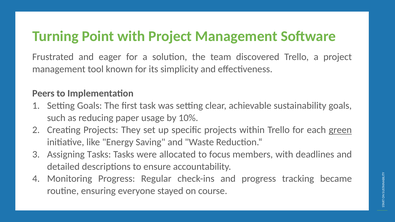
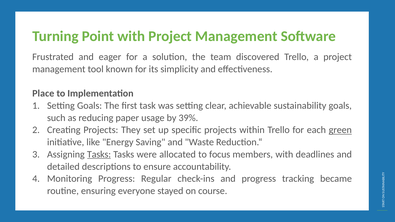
Peers: Peers -> Place (43, 93)
10%: 10% -> 39% (188, 118)
Tasks underline: none -> present (99, 154)
